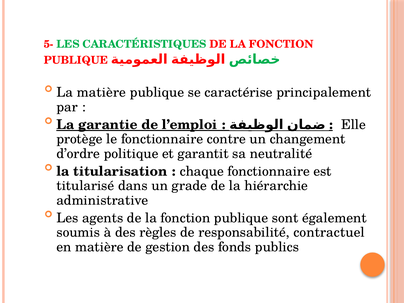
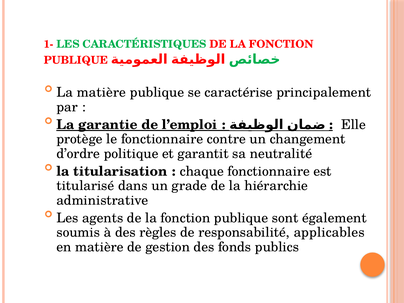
5-: 5- -> 1- (49, 44)
contractuel: contractuel -> applicables (329, 232)
